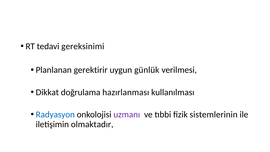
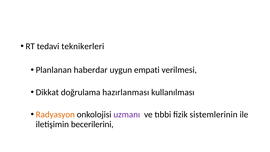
gereksinimi: gereksinimi -> teknikerleri (83, 46)
gerektirir: gerektirir -> haberdar (91, 70)
günlük: günlük -> empati (147, 70)
Radyasyon colour: blue -> orange (55, 114)
olmaktadır: olmaktadır -> becerilerini (92, 124)
